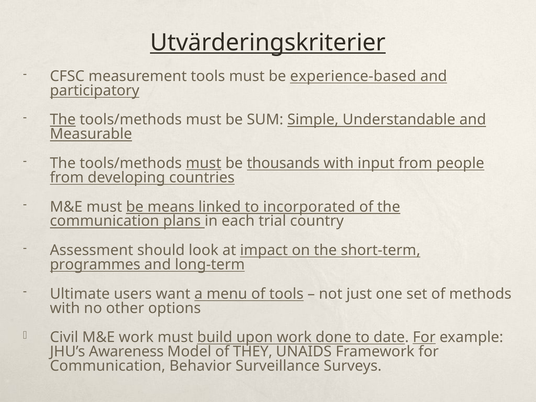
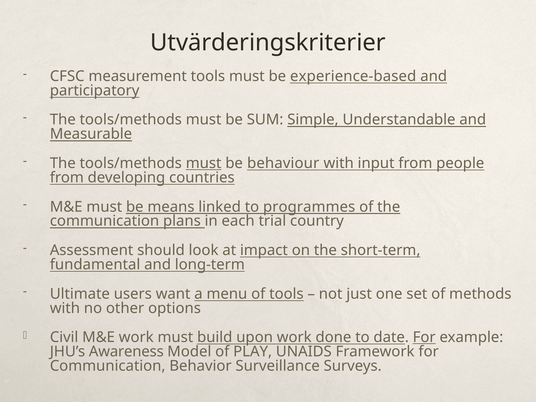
Utvärderingskriterier underline: present -> none (268, 43)
The underline: present -> none (63, 120)
thousands: thousands -> behaviour (283, 163)
incorporated: incorporated -> programmes (309, 207)
programmes: programmes -> fundamental (95, 265)
THEY: THEY -> PLAY (253, 352)
